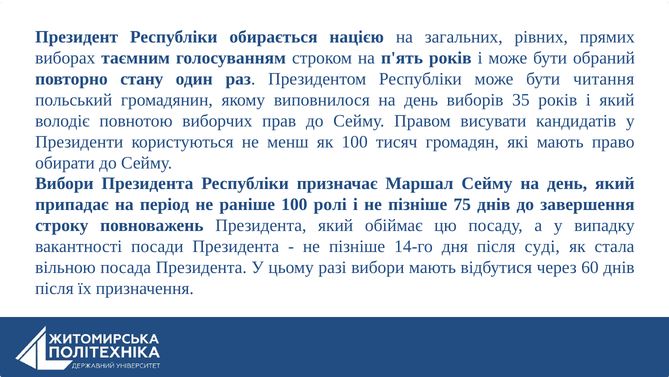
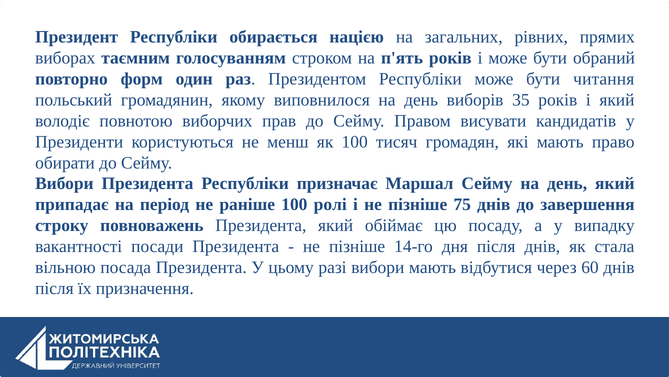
стану: стану -> форм (142, 79)
після суді: суді -> днів (542, 246)
